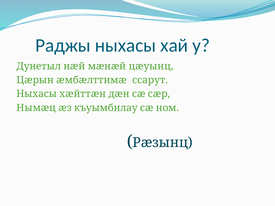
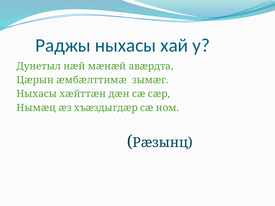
цæуынц: цæуынц -> авæрдта (151, 66)
ссарут: ссарут -> зымæг (150, 80)
къуымбилау: къуымбилау -> хъæздыгдæр (106, 108)
